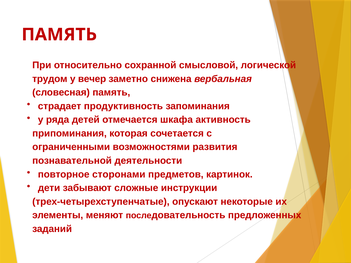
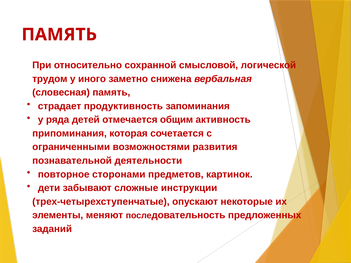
вечер: вечер -> иного (92, 79)
шкафа: шкафа -> общим (177, 120)
